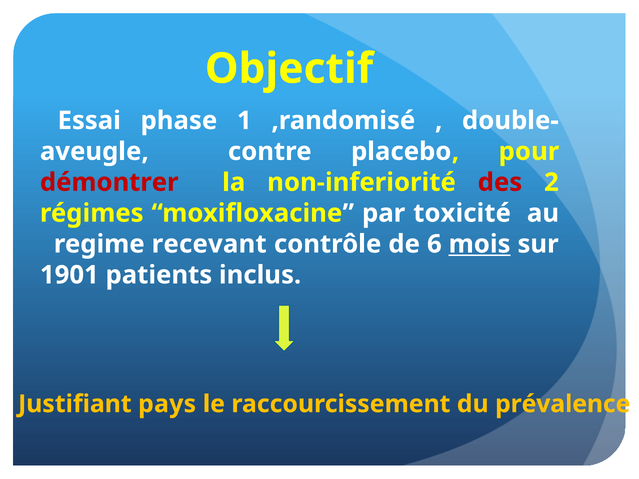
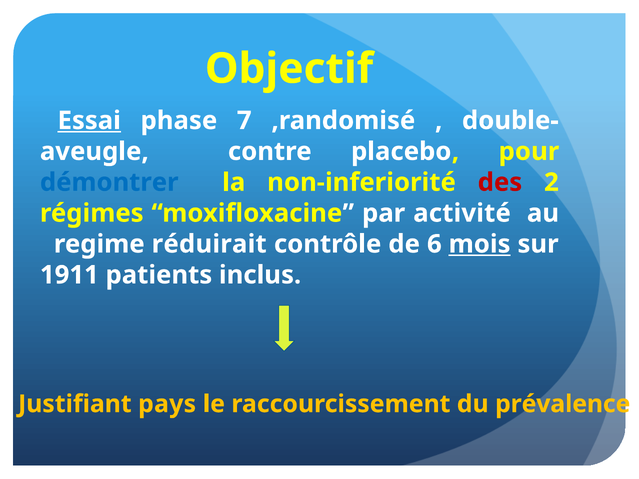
Essai underline: none -> present (89, 121)
1: 1 -> 7 (244, 121)
démontrer colour: red -> blue (109, 182)
toxicité: toxicité -> activité (462, 213)
recevant: recevant -> réduirait (209, 244)
1901: 1901 -> 1911 (69, 275)
